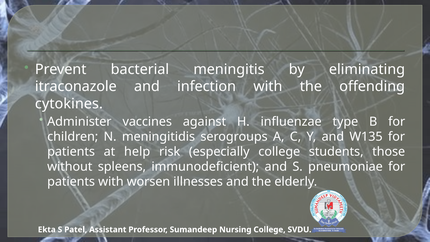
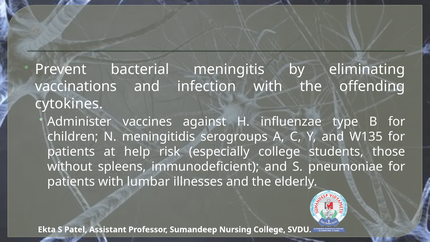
itraconazole: itraconazole -> vaccinations (76, 86)
worsen: worsen -> lumbar (148, 182)
